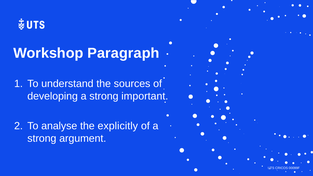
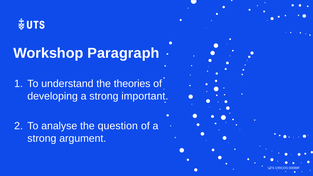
sources: sources -> theories (132, 84)
explicitly: explicitly -> question (118, 126)
